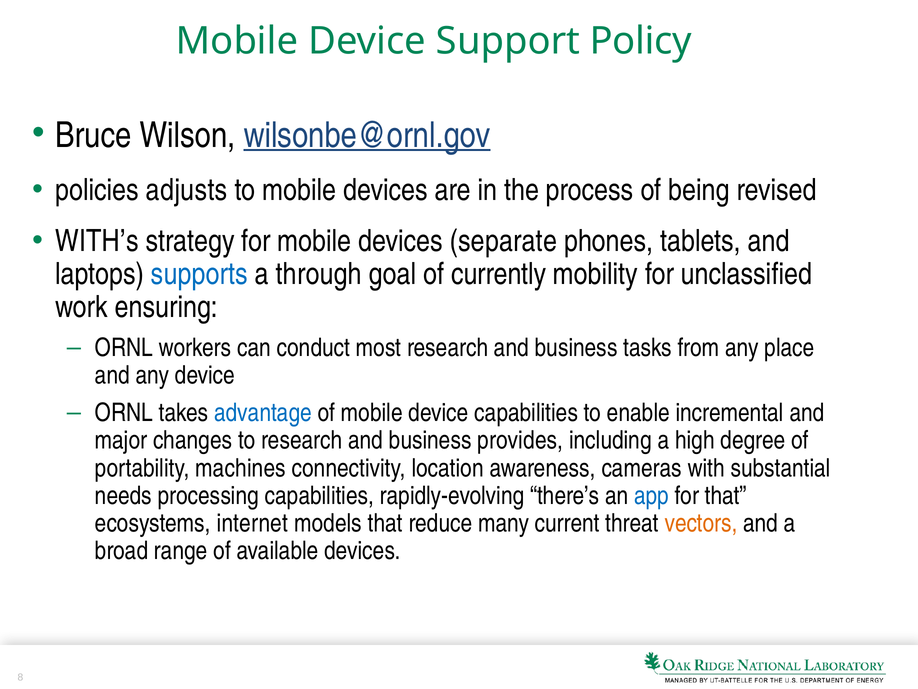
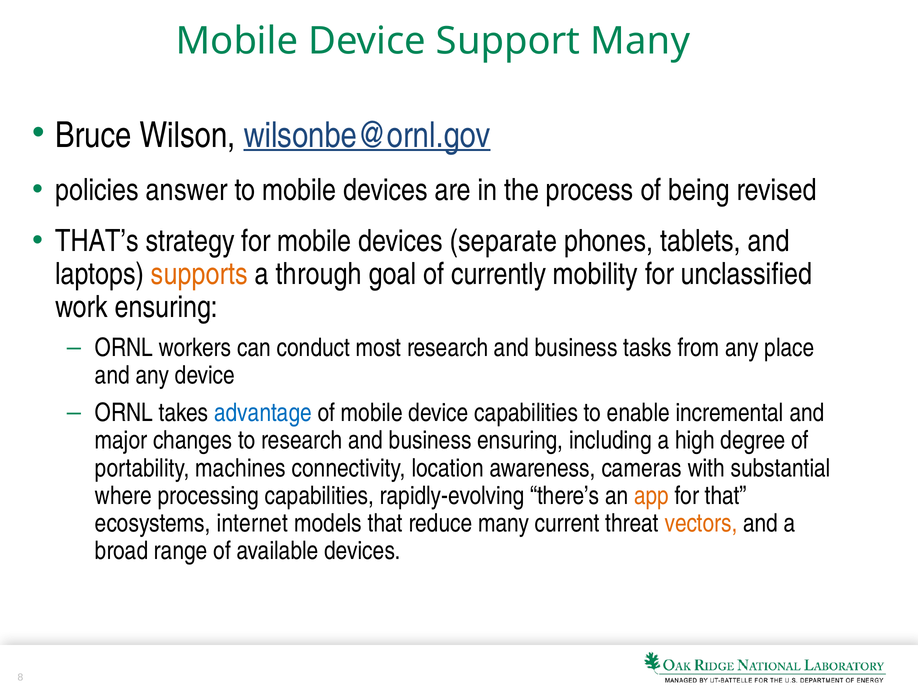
Support Policy: Policy -> Many (640, 41)
adjusts: adjusts -> answer (187, 190)
WITH’s: WITH’s -> THAT’s (97, 241)
supports colour: blue -> orange (199, 274)
business provides: provides -> ensuring (520, 440)
needs: needs -> where (123, 495)
app colour: blue -> orange (652, 495)
